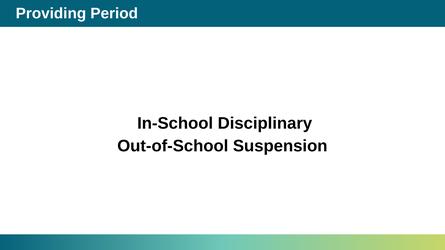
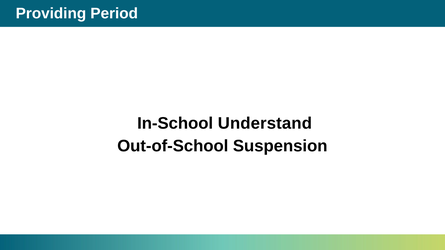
Disciplinary: Disciplinary -> Understand (265, 123)
